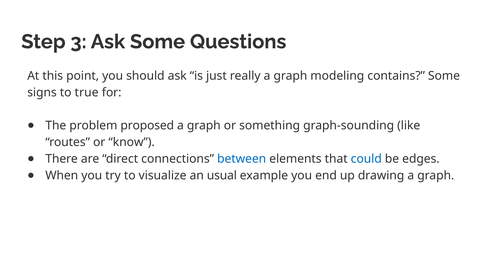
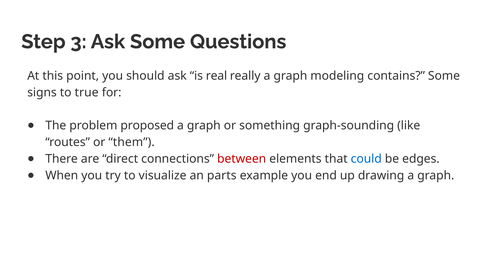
just: just -> real (217, 76)
know: know -> them (132, 142)
between colour: blue -> red (242, 159)
usual: usual -> parts (222, 176)
